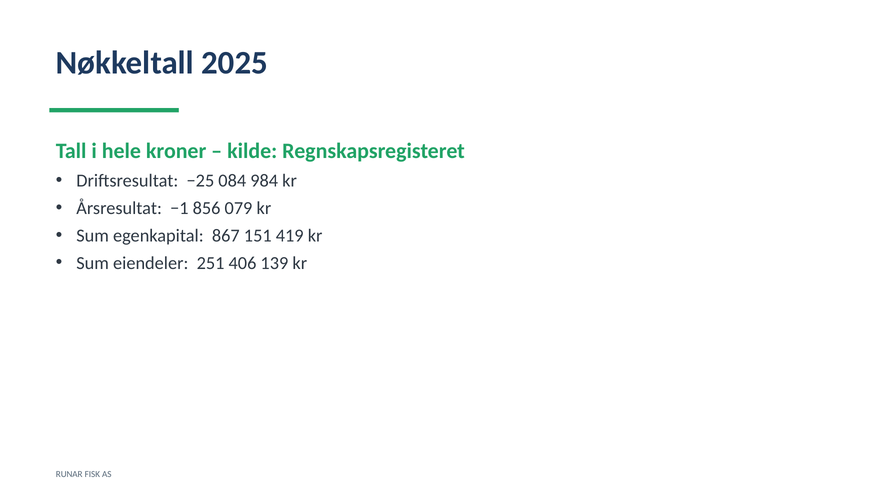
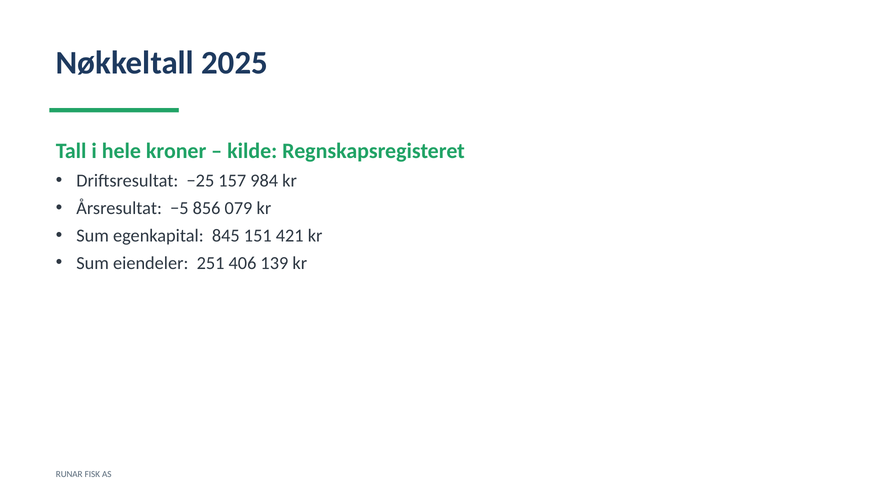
084: 084 -> 157 (232, 180)
−1: −1 -> −5 (179, 208)
867: 867 -> 845 (226, 235)
419: 419 -> 421 (290, 235)
